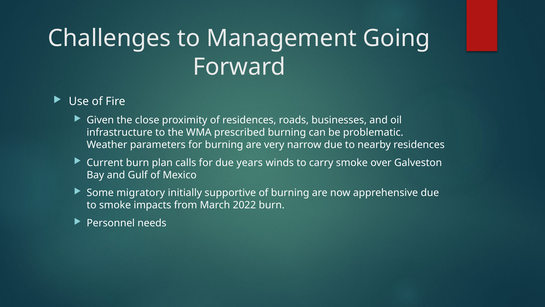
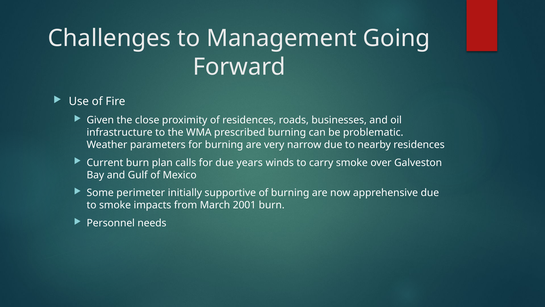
migratory: migratory -> perimeter (141, 193)
2022: 2022 -> 2001 (244, 205)
